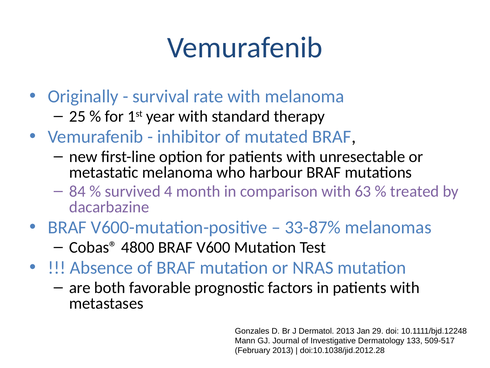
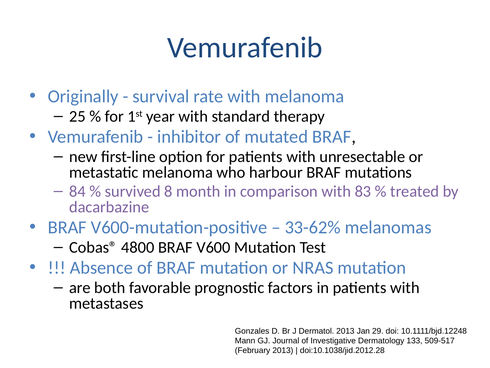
4: 4 -> 8 (168, 191)
63: 63 -> 83 (363, 191)
33-87%: 33-87% -> 33-62% (313, 227)
